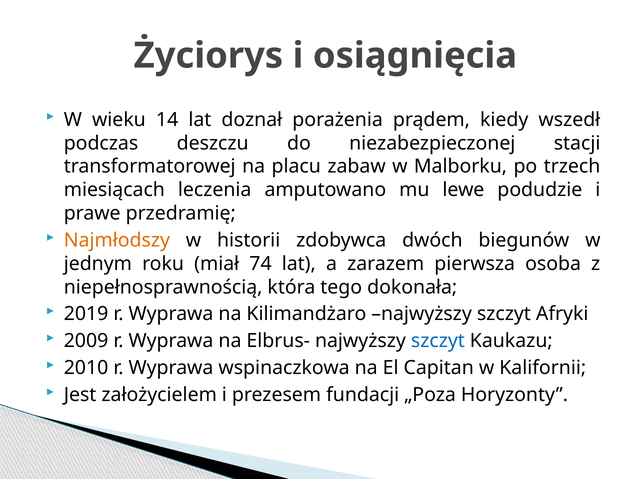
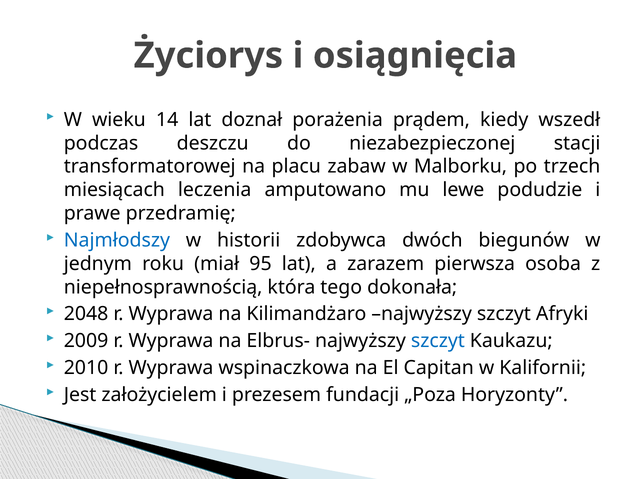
Najmłodszy colour: orange -> blue (117, 240)
74: 74 -> 95 (261, 264)
2019: 2019 -> 2048 (86, 314)
